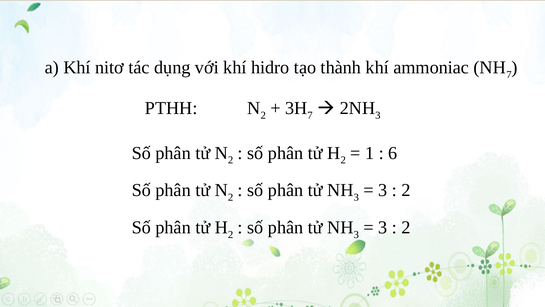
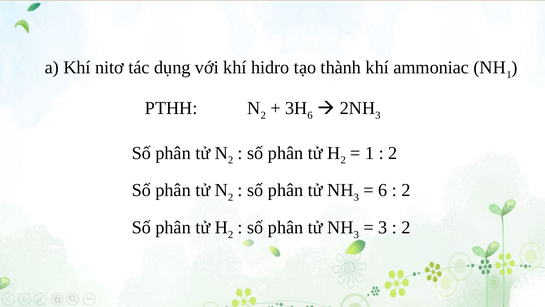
7: 7 -> 1 (509, 75)
7: 7 -> 6 (310, 115)
6: 6 -> 2 (393, 153)
3: 3 -> 6 (383, 190)
